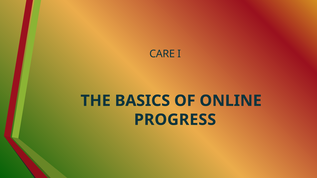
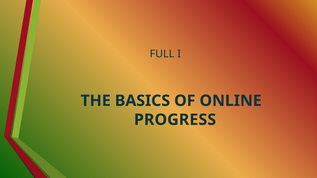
CARE: CARE -> FULL (162, 54)
